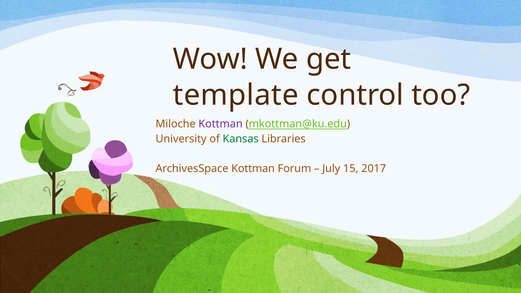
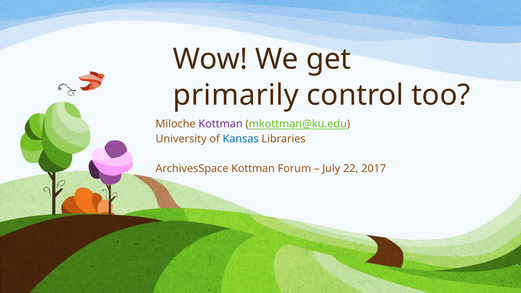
template: template -> primarily (236, 95)
Kansas colour: green -> blue (241, 139)
15: 15 -> 22 (351, 169)
